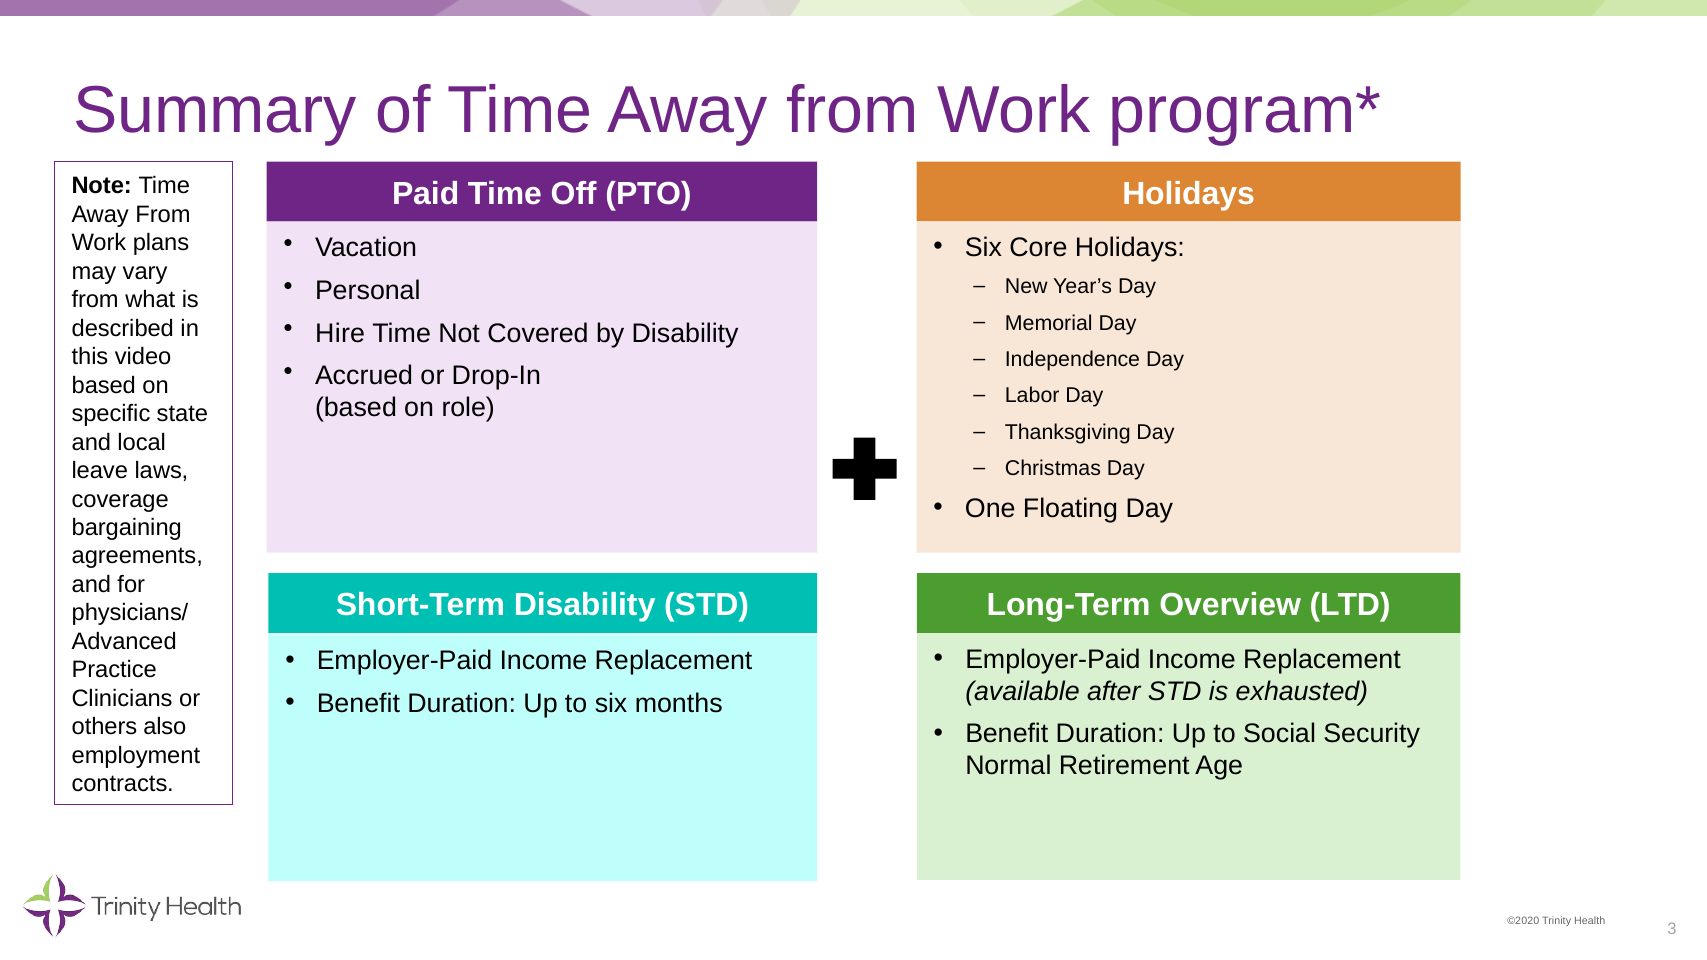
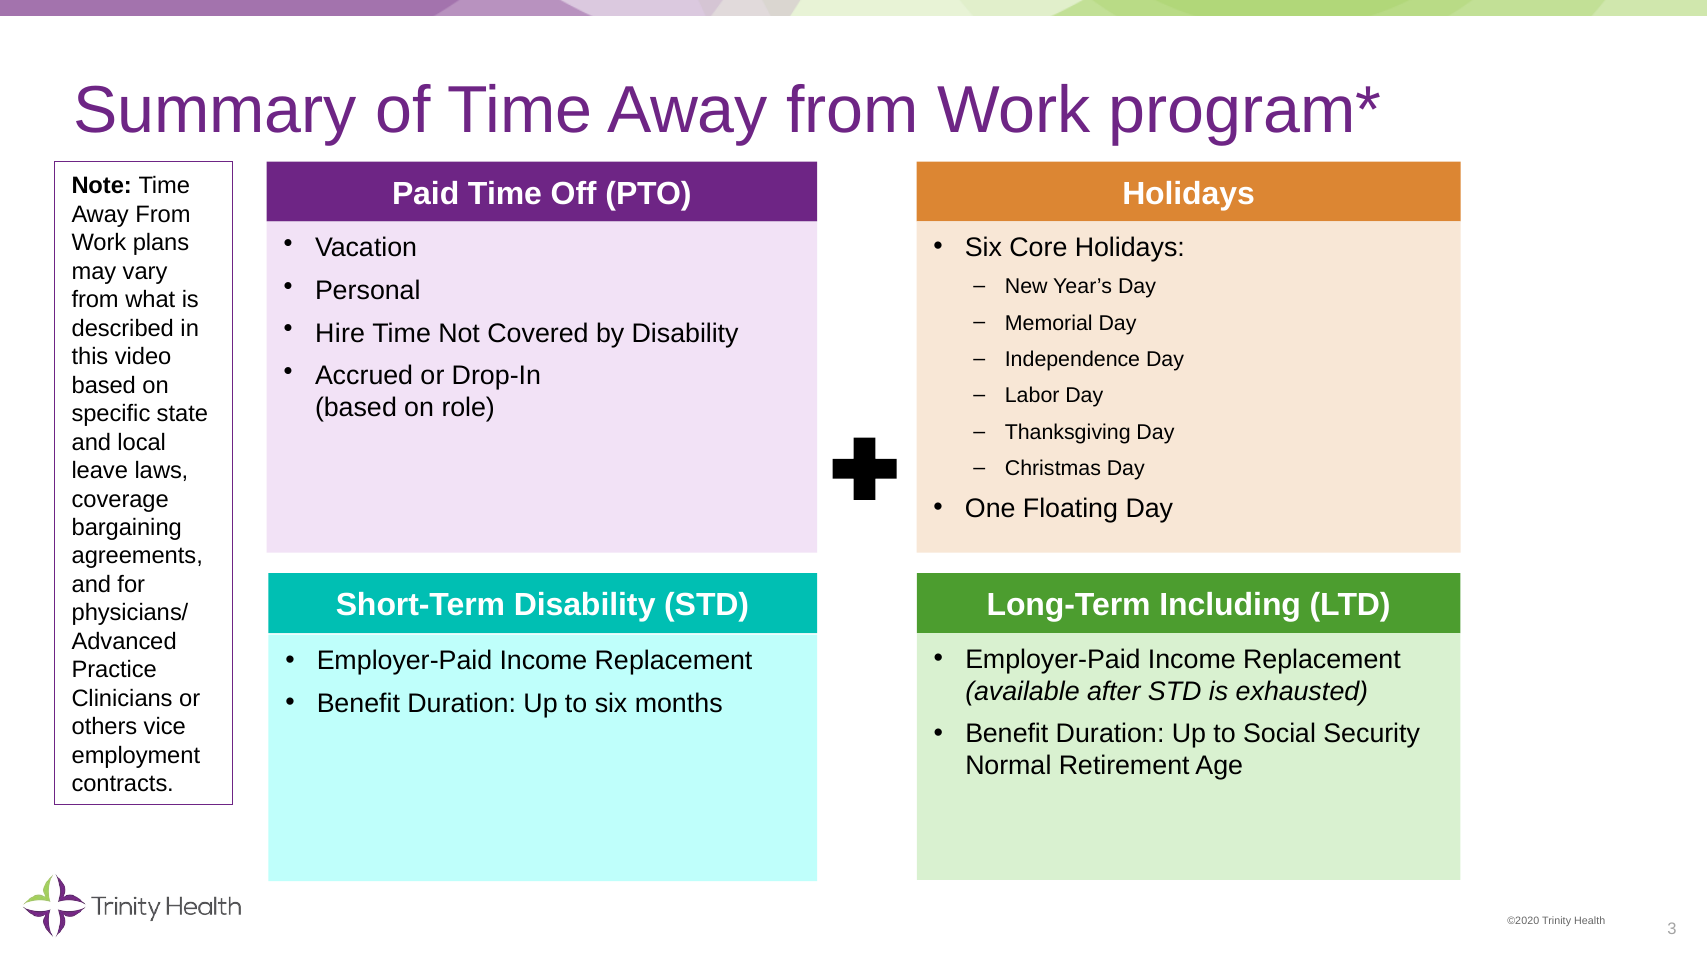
Overview: Overview -> Including (1230, 606)
also: also -> vice (165, 727)
